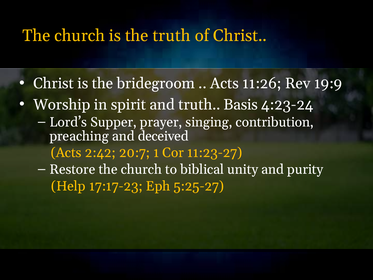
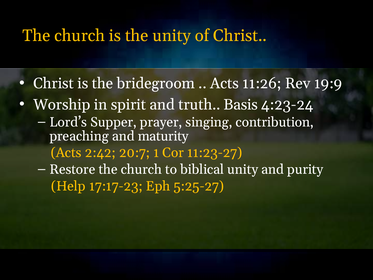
the truth: truth -> unity (172, 36)
deceived: deceived -> maturity (163, 136)
